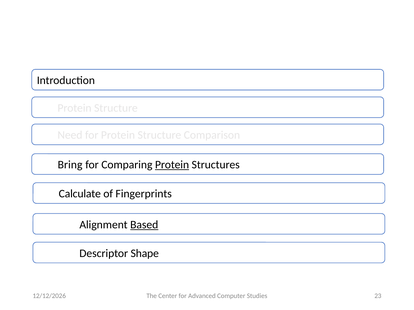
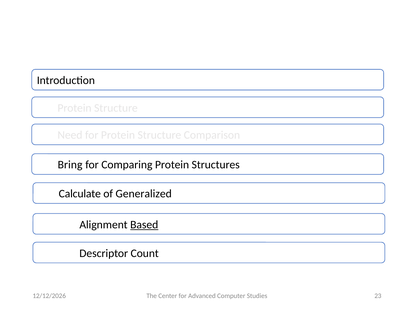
Protein underline: present -> none (172, 165)
Fingerprints: Fingerprints -> Generalized (144, 194)
Shape: Shape -> Count (145, 254)
